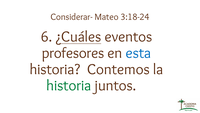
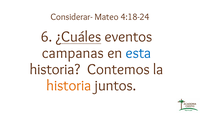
3:18-24: 3:18-24 -> 4:18-24 (135, 17)
profesores: profesores -> campanas (73, 53)
historia colour: green -> orange (69, 85)
